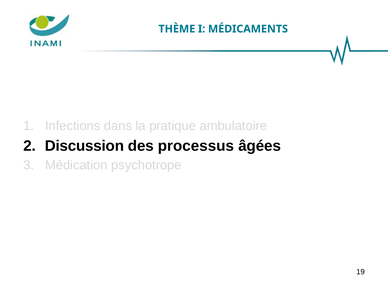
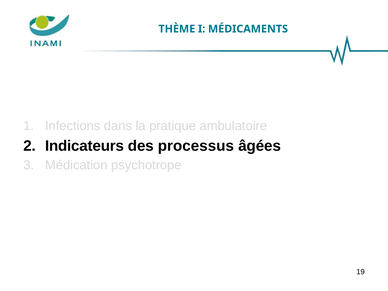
Discussion: Discussion -> Indicateurs (84, 146)
